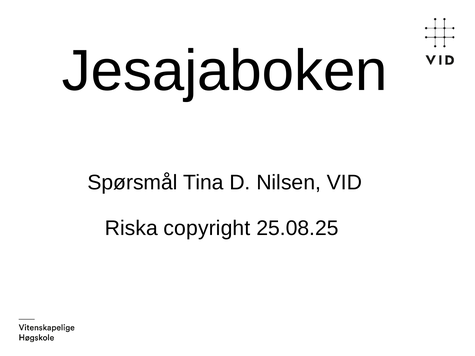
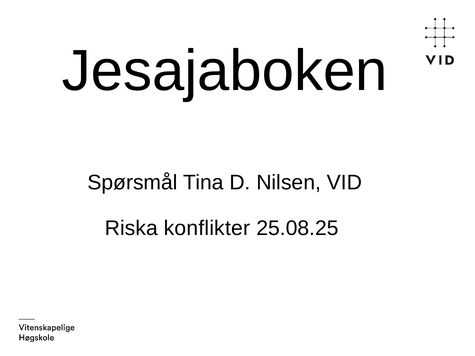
copyright: copyright -> konflikter (207, 228)
